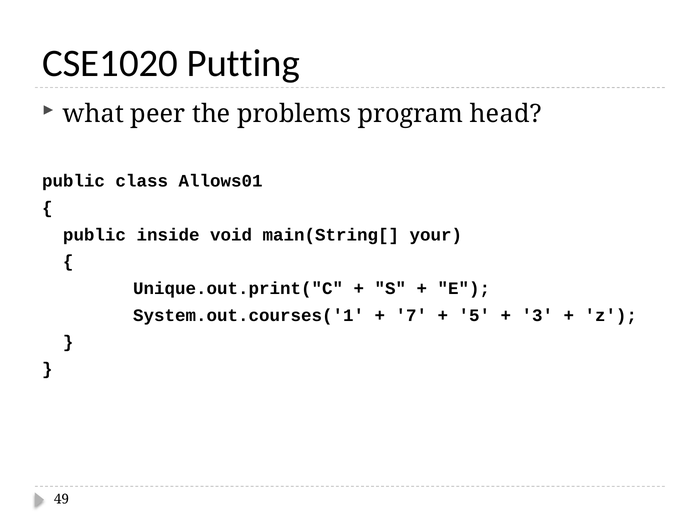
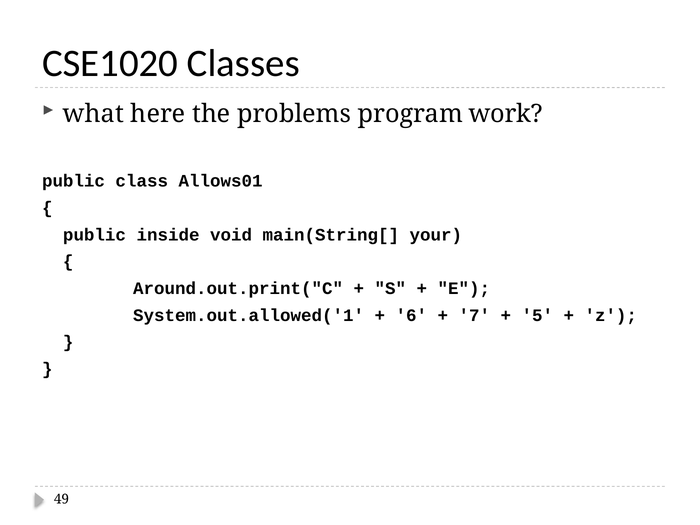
Putting: Putting -> Classes (243, 63)
peer: peer -> here (158, 114)
head: head -> work (506, 114)
Unique.out.print("C: Unique.out.print("C -> Around.out.print("C (238, 288)
System.out.courses('1: System.out.courses('1 -> System.out.allowed('1 (249, 315)
7: 7 -> 6 (411, 315)
5: 5 -> 7 (474, 315)
3: 3 -> 5 (537, 315)
